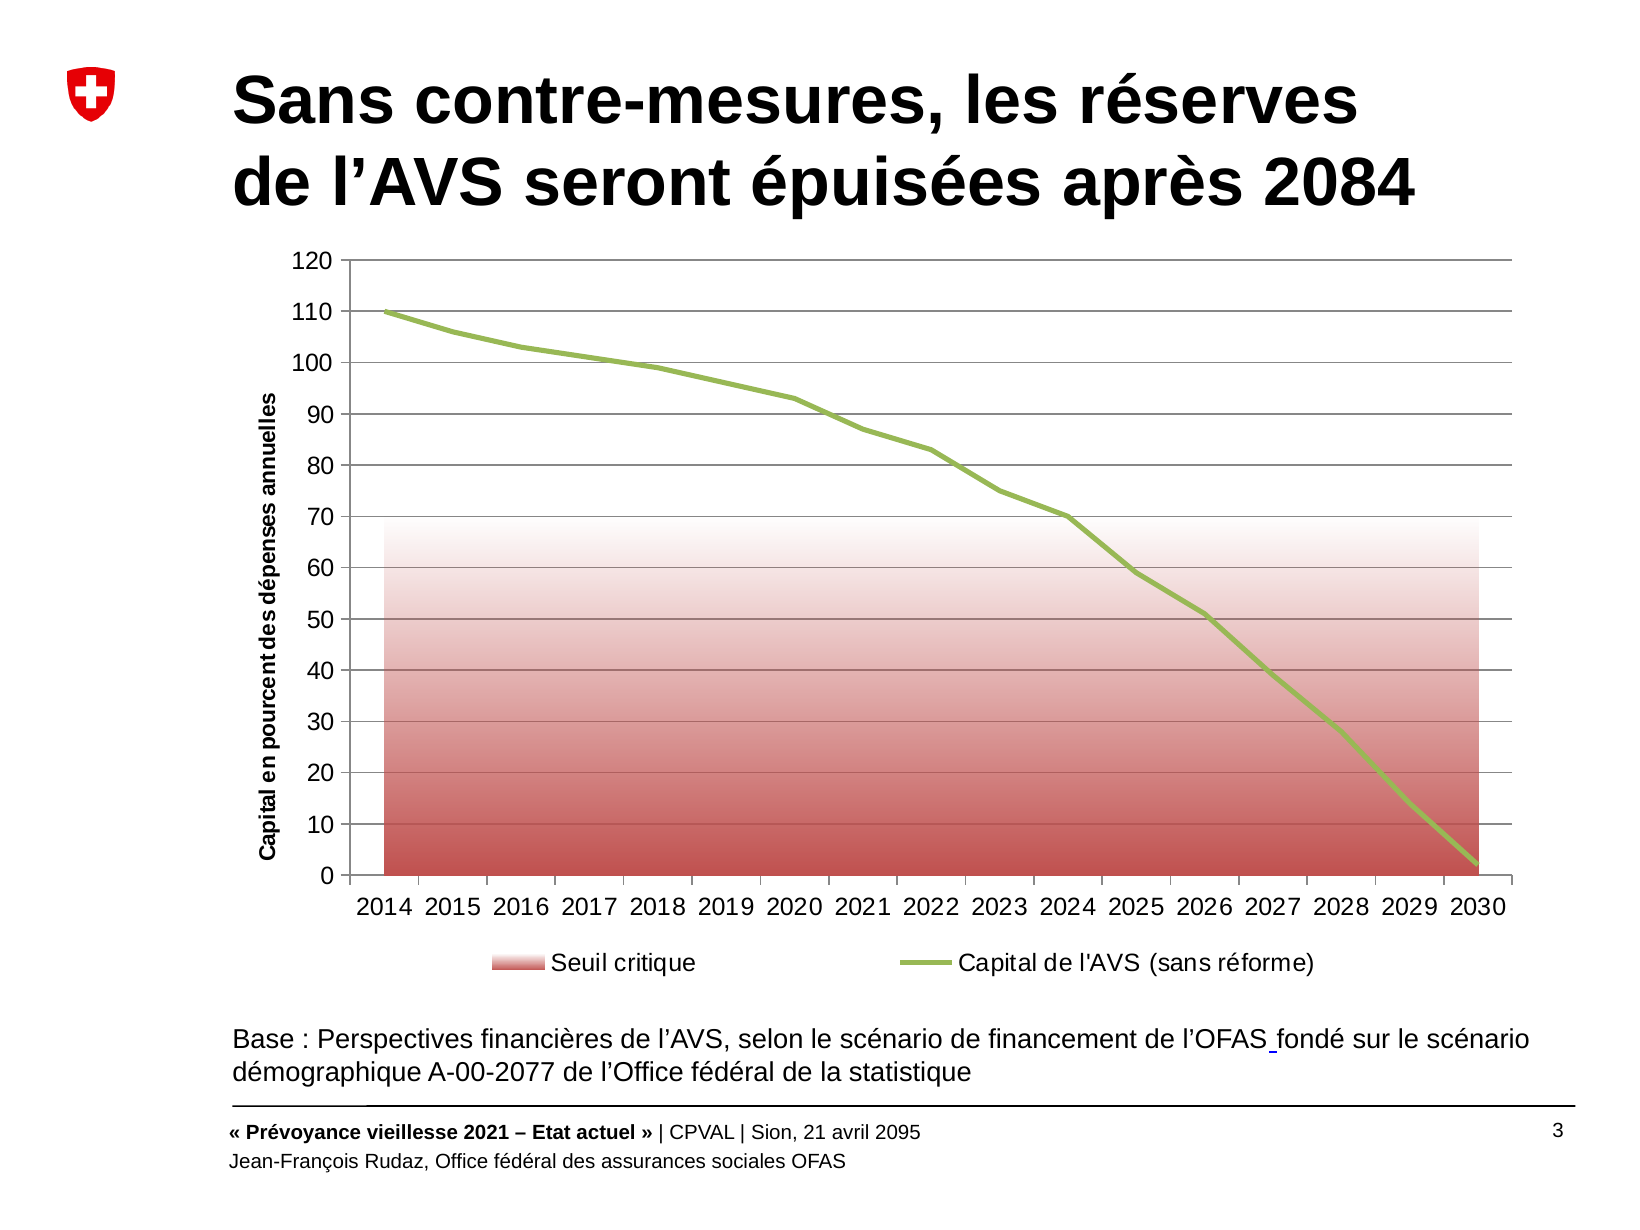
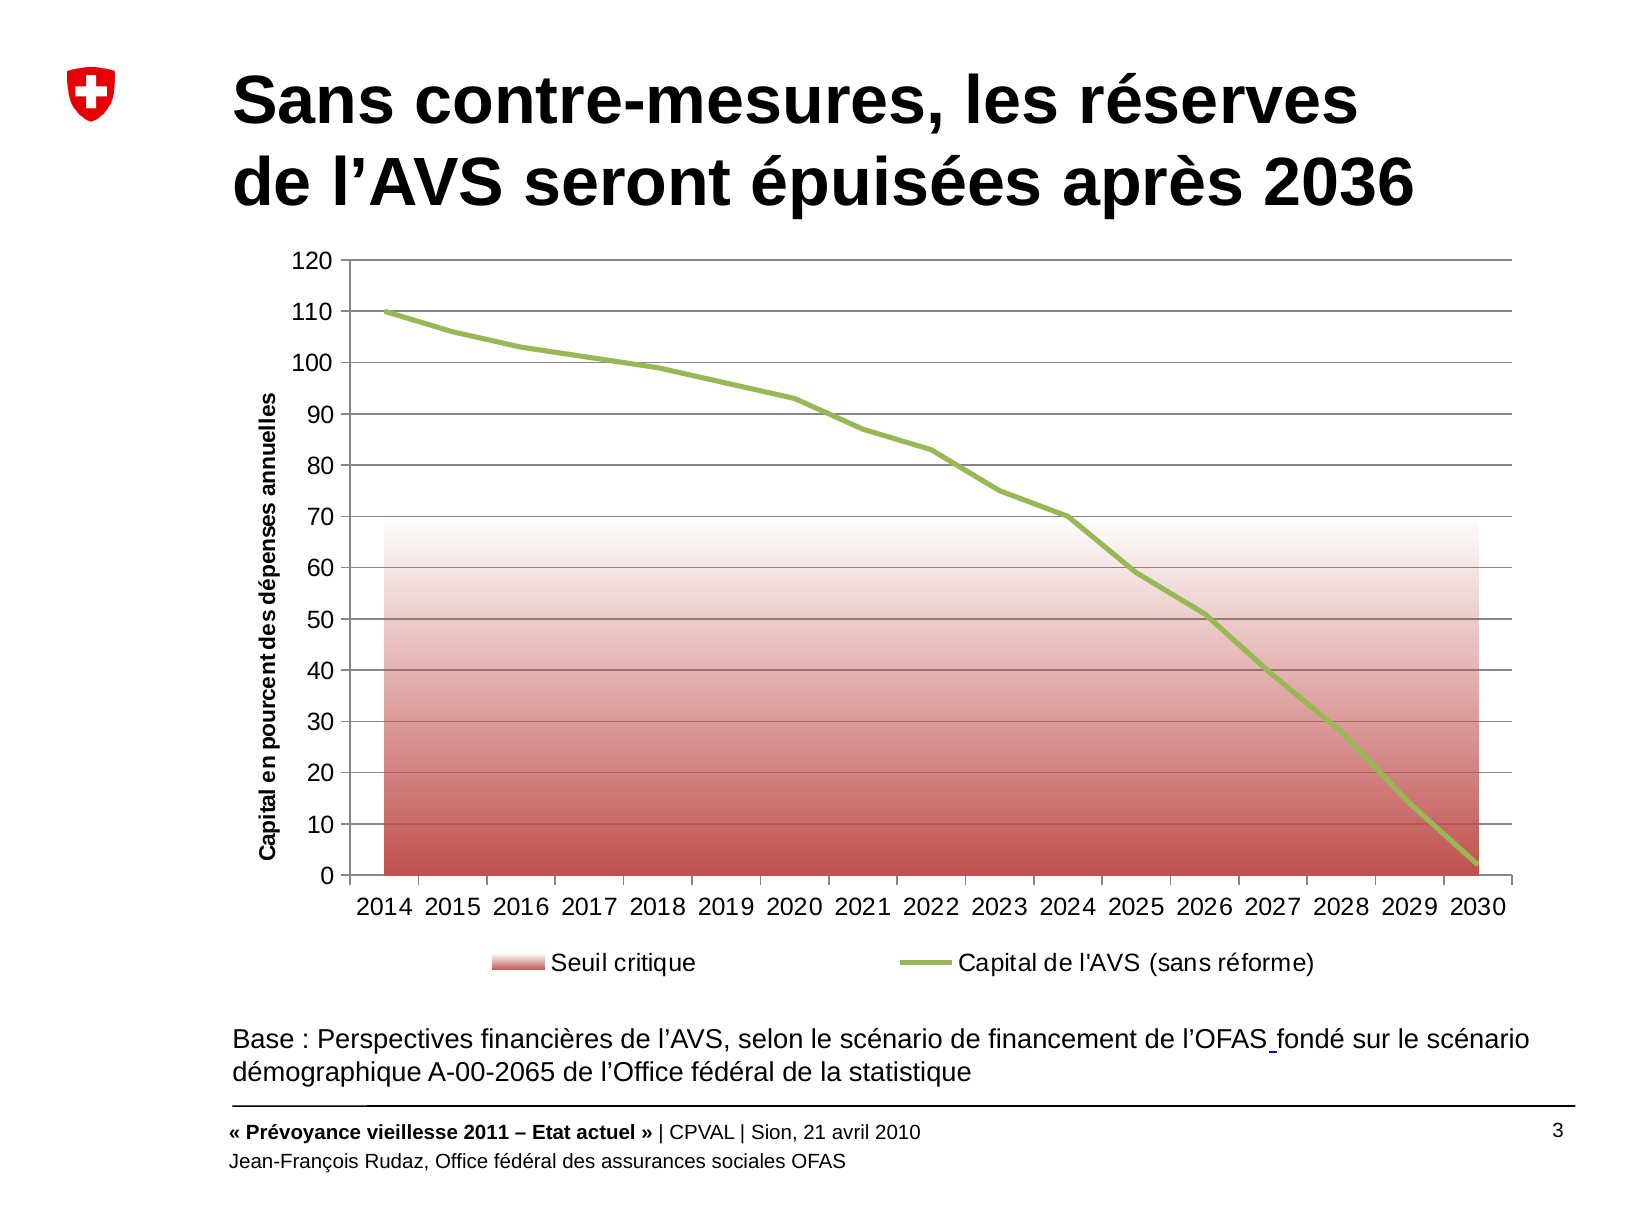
2084: 2084 -> 2036 (1339, 183)
A-00-2077: A-00-2077 -> A-00-2065 (492, 1073)
2021: 2021 -> 2011 (486, 1132)
2095: 2095 -> 2010 (898, 1132)
